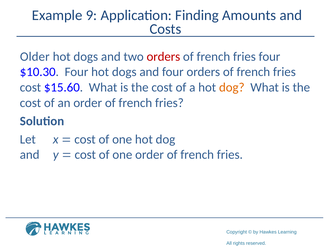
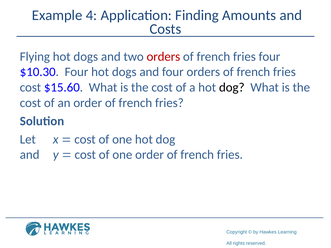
9: 9 -> 4 (91, 15)
Older: Older -> Flying (35, 57)
dog colour: orange -> black (232, 88)
